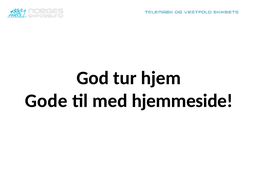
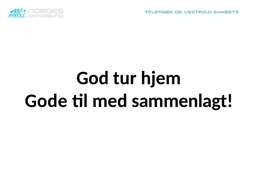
hjemmeside: hjemmeside -> sammenlagt (182, 101)
